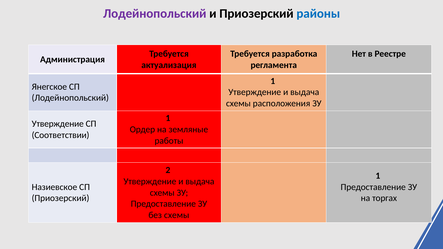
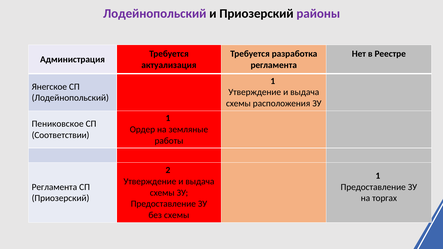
районы colour: blue -> purple (318, 14)
Утверждение: Утверждение -> Пениковское (58, 124)
Назиевское: Назиевское -> Регламента (54, 187)
